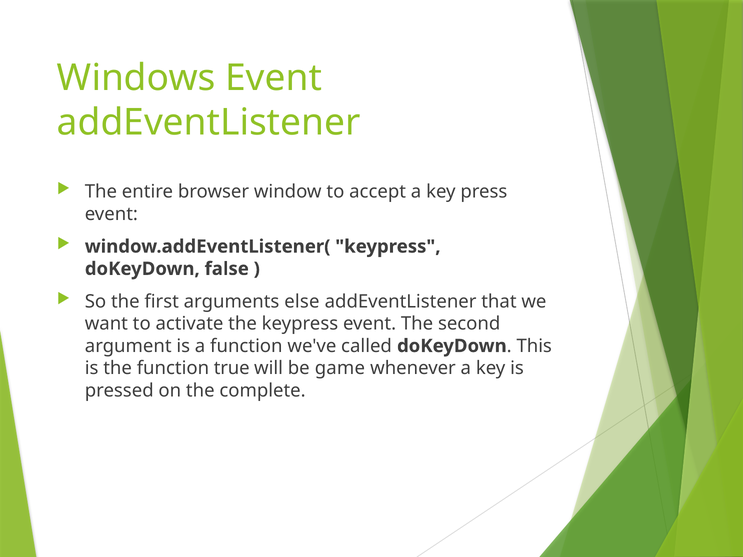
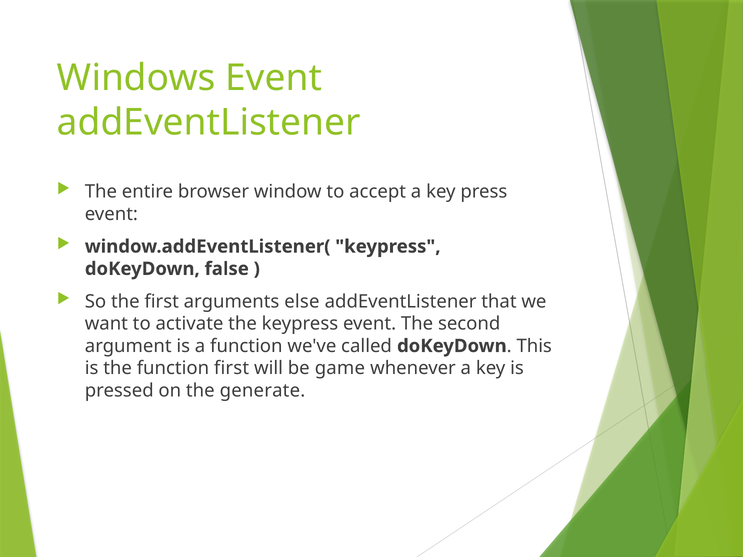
function true: true -> first (232, 368)
complete: complete -> generate (262, 391)
